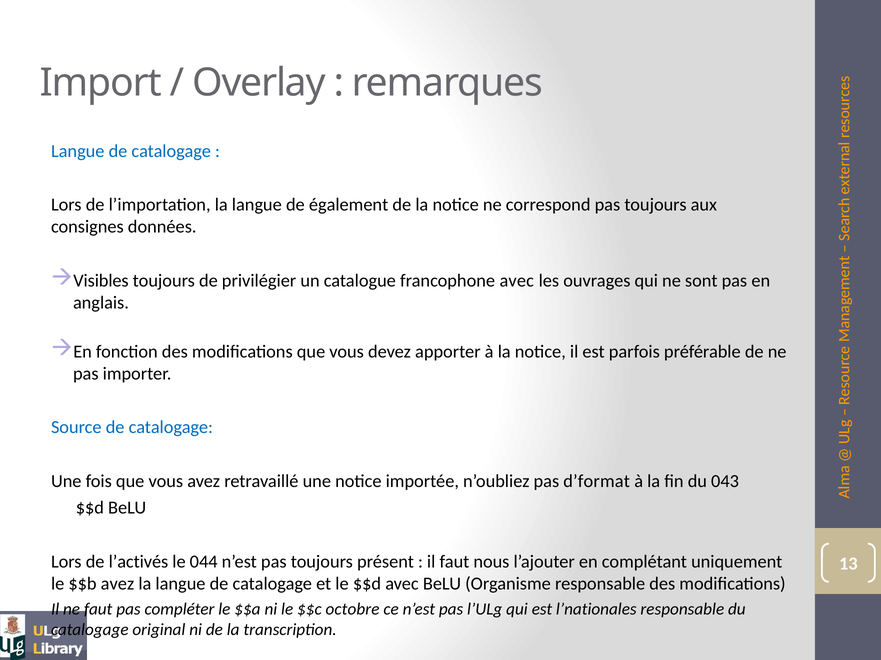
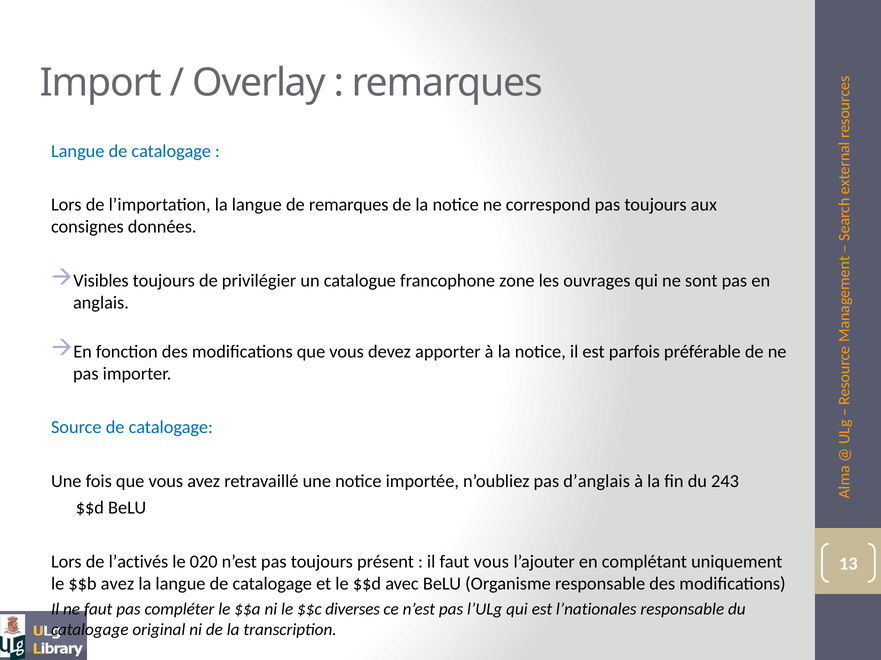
de également: également -> remarques (349, 205)
francophone avec: avec -> zone (517, 281)
d’format: d’format -> d’anglais (597, 482)
043: 043 -> 243 (725, 482)
044: 044 -> 020 (204, 562)
faut nous: nous -> vous (491, 562)
octobre: octobre -> diverses (353, 610)
